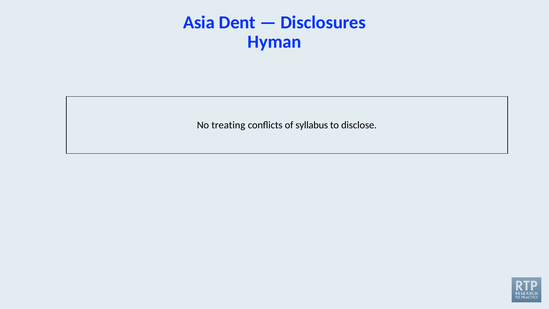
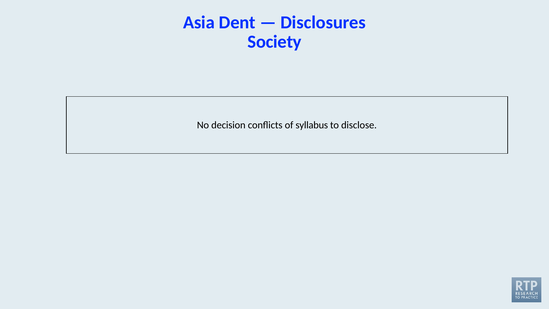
Hyman: Hyman -> Society (275, 42)
treating: treating -> decision (228, 125)
